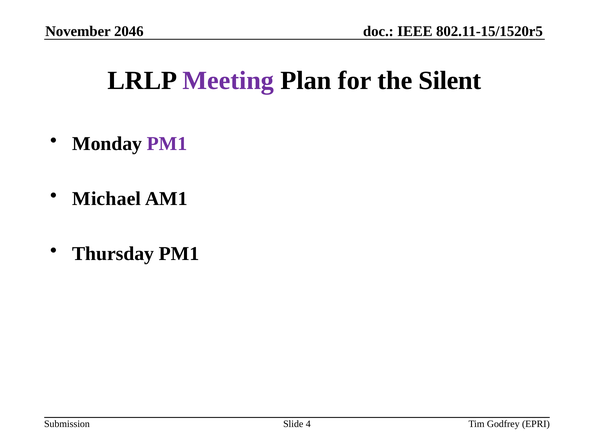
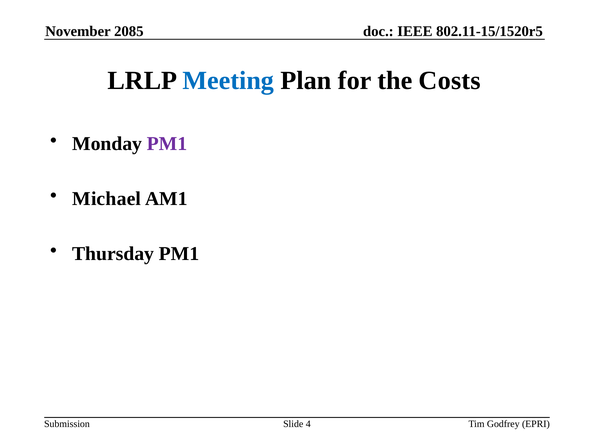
2046: 2046 -> 2085 (129, 31)
Meeting colour: purple -> blue (228, 80)
Silent: Silent -> Costs (450, 80)
